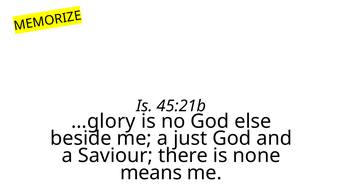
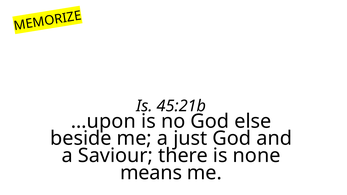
…glory: …glory -> …upon (103, 121)
